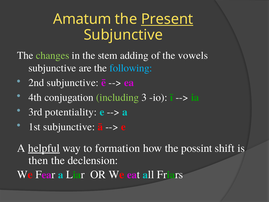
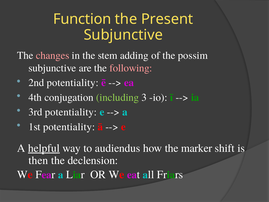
Amatum: Amatum -> Function (82, 19)
Present underline: present -> none (167, 19)
changes colour: light green -> pink (53, 55)
vowels: vowels -> possim (193, 55)
following colour: light blue -> pink (131, 68)
2nd subjunctive: subjunctive -> potentiality (73, 83)
1st subjunctive: subjunctive -> potentiality (69, 127)
formation: formation -> audiendus (118, 148)
possint: possint -> marker (197, 148)
